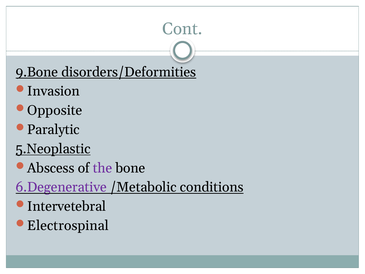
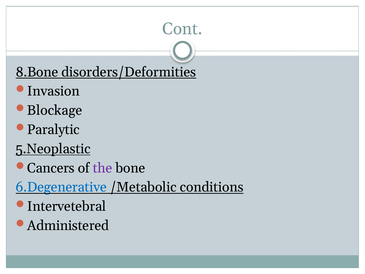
9.Bone: 9.Bone -> 8.Bone (37, 72)
Opposite: Opposite -> Blockage (55, 110)
Abscess: Abscess -> Cancers (51, 168)
6.Degenerative colour: purple -> blue (61, 187)
Electrospinal: Electrospinal -> Administered (68, 225)
